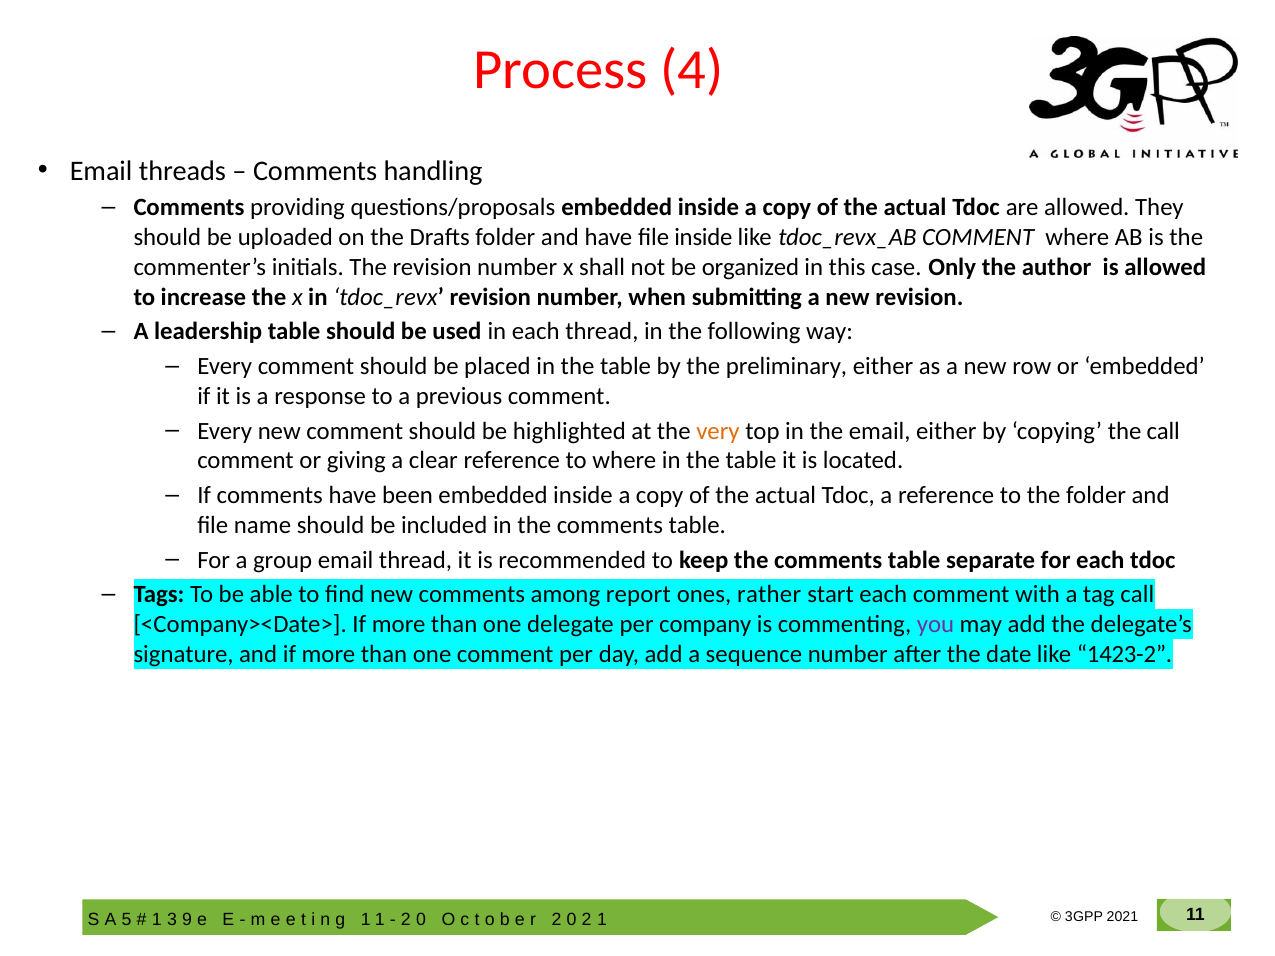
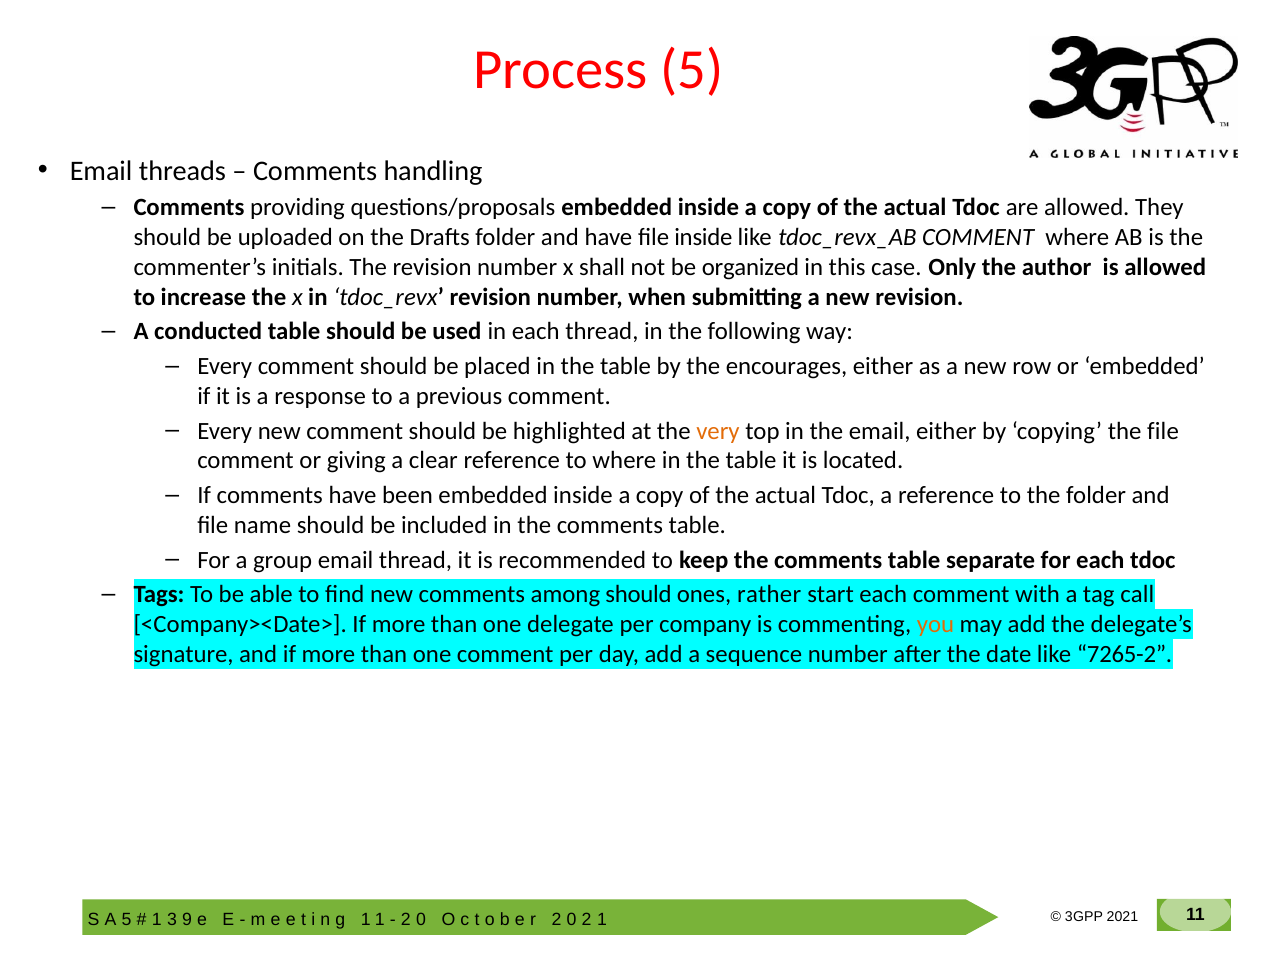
Process 4: 4 -> 5 (692, 70)
leadership: leadership -> conducted (208, 332)
preliminary: preliminary -> encourages (787, 367)
the call: call -> file (1163, 431)
among report: report -> should (639, 595)
you colour: purple -> orange (935, 625)
1423-2: 1423-2 -> 7265-2 (1125, 654)
